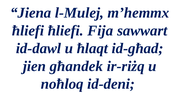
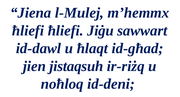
Fija: Fija -> Jiġu (100, 31)
għandek: għandek -> jistaqsuh (76, 66)
